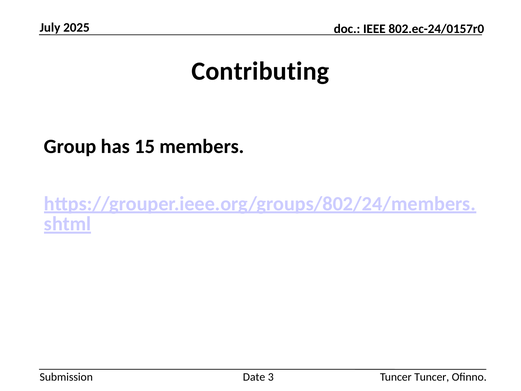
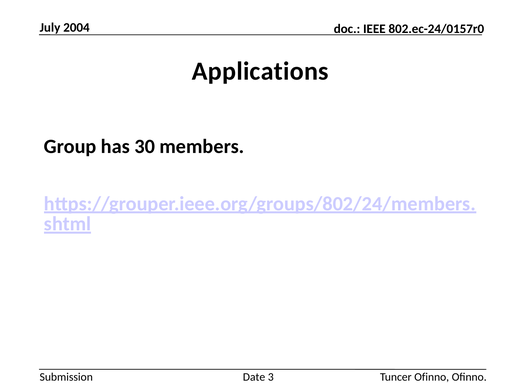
2025: 2025 -> 2004 (76, 28)
Contributing: Contributing -> Applications (260, 71)
15: 15 -> 30 (145, 146)
Tuncer Tuncer: Tuncer -> Ofinno (432, 377)
